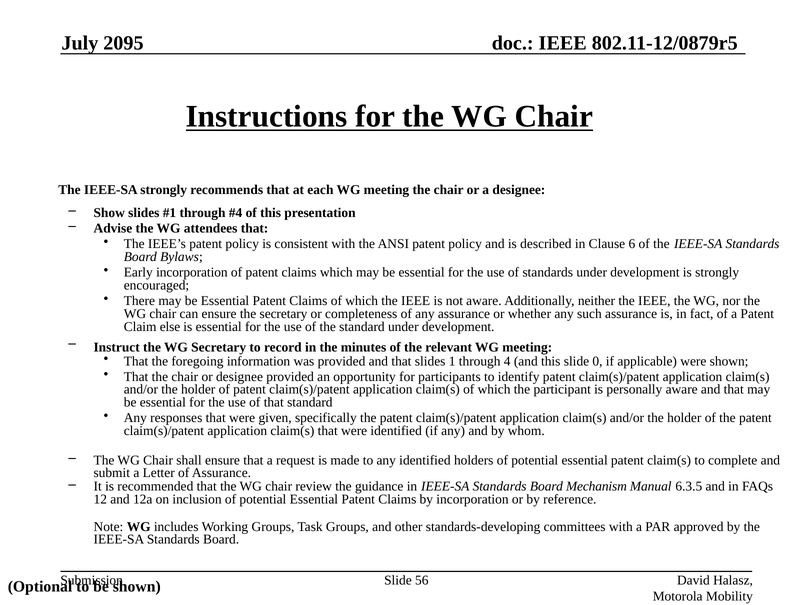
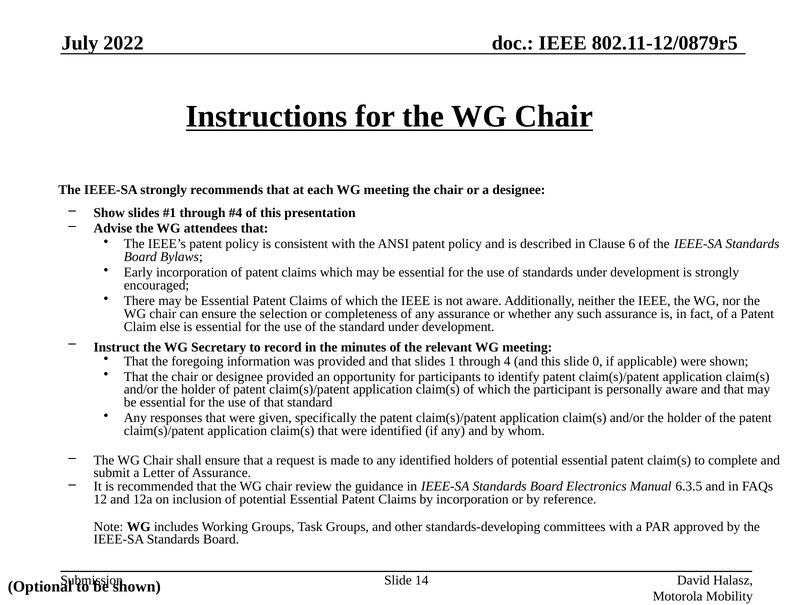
2095: 2095 -> 2022 (123, 43)
the secretary: secretary -> selection (283, 313)
Mechanism: Mechanism -> Electronics (596, 486)
56: 56 -> 14 (422, 580)
